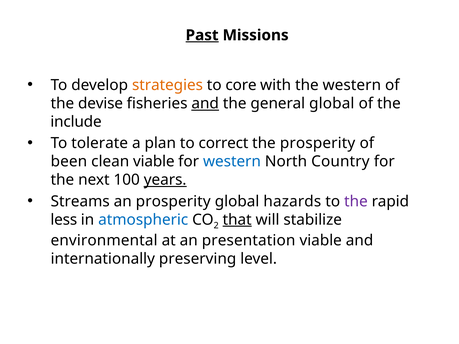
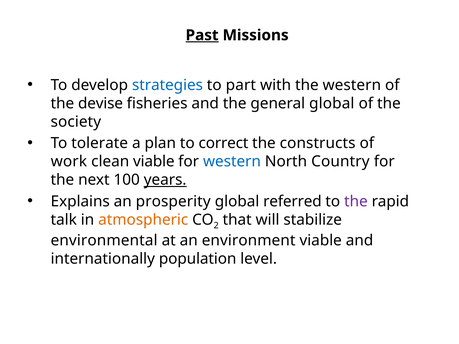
strategies colour: orange -> blue (167, 85)
core: core -> part (241, 85)
and underline: present -> none (205, 104)
include: include -> society (76, 122)
the prosperity: prosperity -> constructs (318, 143)
been: been -> work (69, 162)
Streams: Streams -> Explains (80, 201)
hazards: hazards -> referred (292, 201)
less: less -> talk (64, 220)
atmospheric colour: blue -> orange (143, 220)
that underline: present -> none (237, 220)
presentation: presentation -> environment (249, 241)
preserving: preserving -> population (198, 259)
